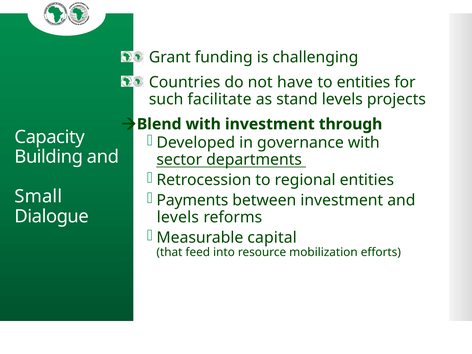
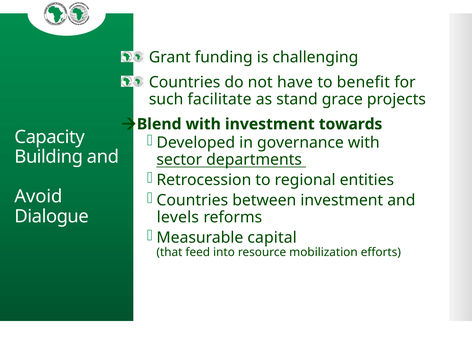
to entities: entities -> benefit (363, 82)
stand levels: levels -> grace (342, 99)
through: through -> towards (351, 124)
Small: Small -> Avoid (38, 196)
Payments: Payments -> Countries (192, 200)
